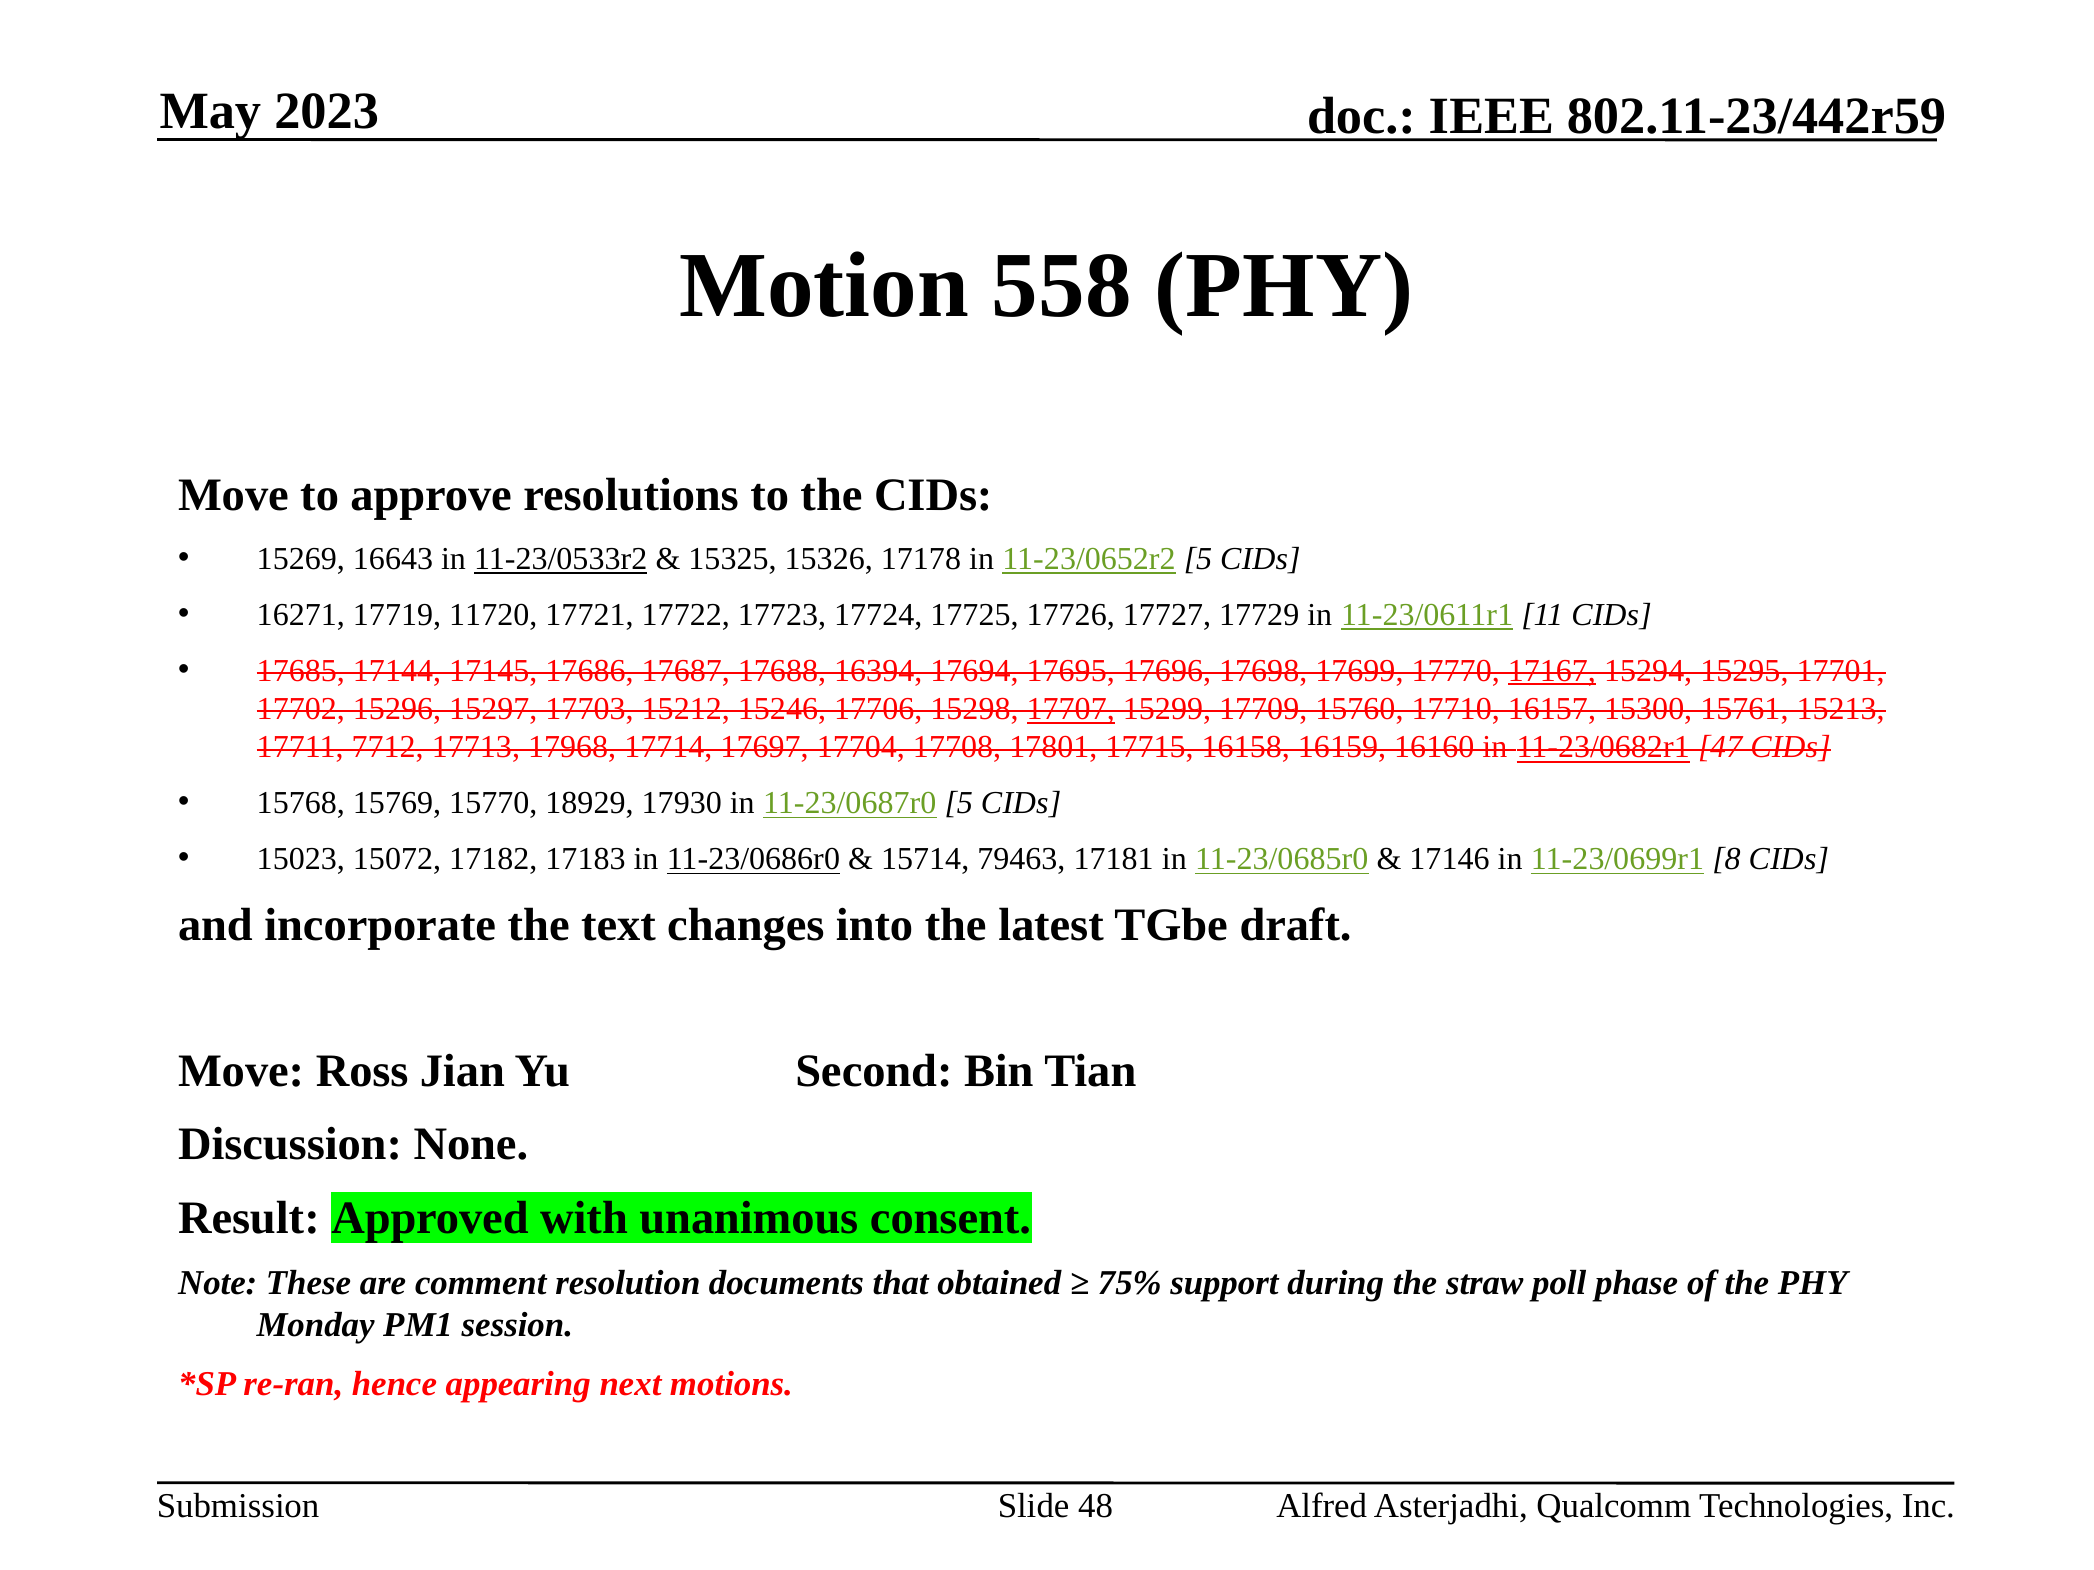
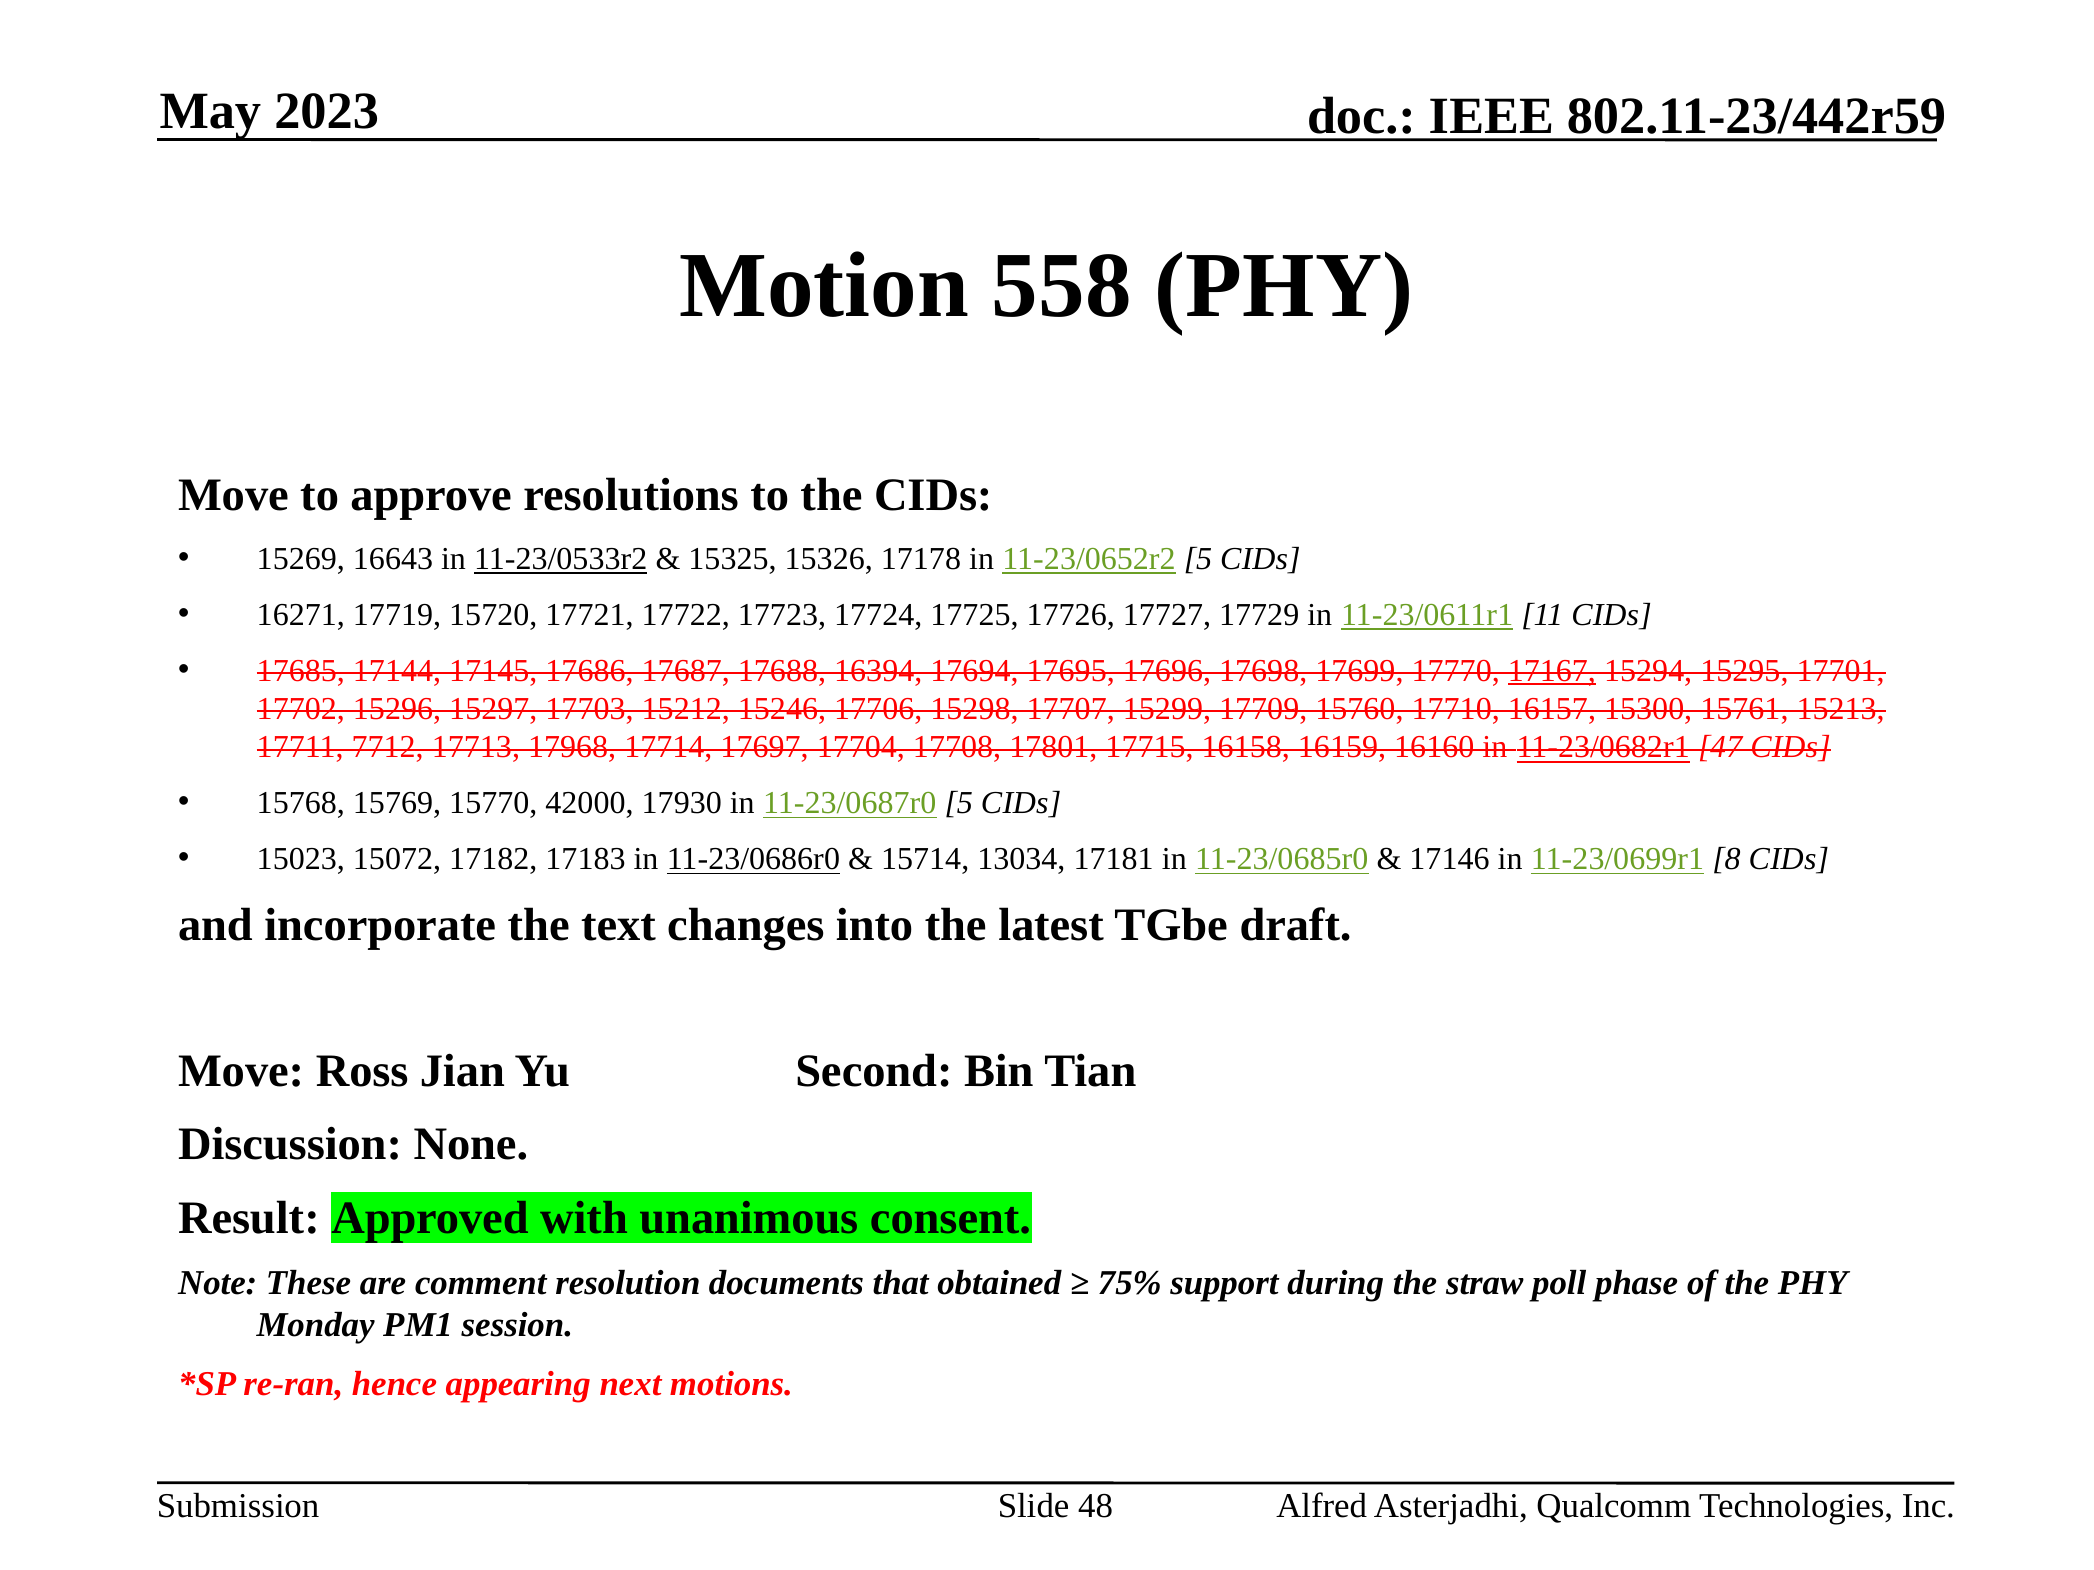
11720: 11720 -> 15720 (493, 615)
17707 underline: present -> none (1071, 709)
18929: 18929 -> 42000 (590, 803)
79463: 79463 -> 13034 (1021, 859)
